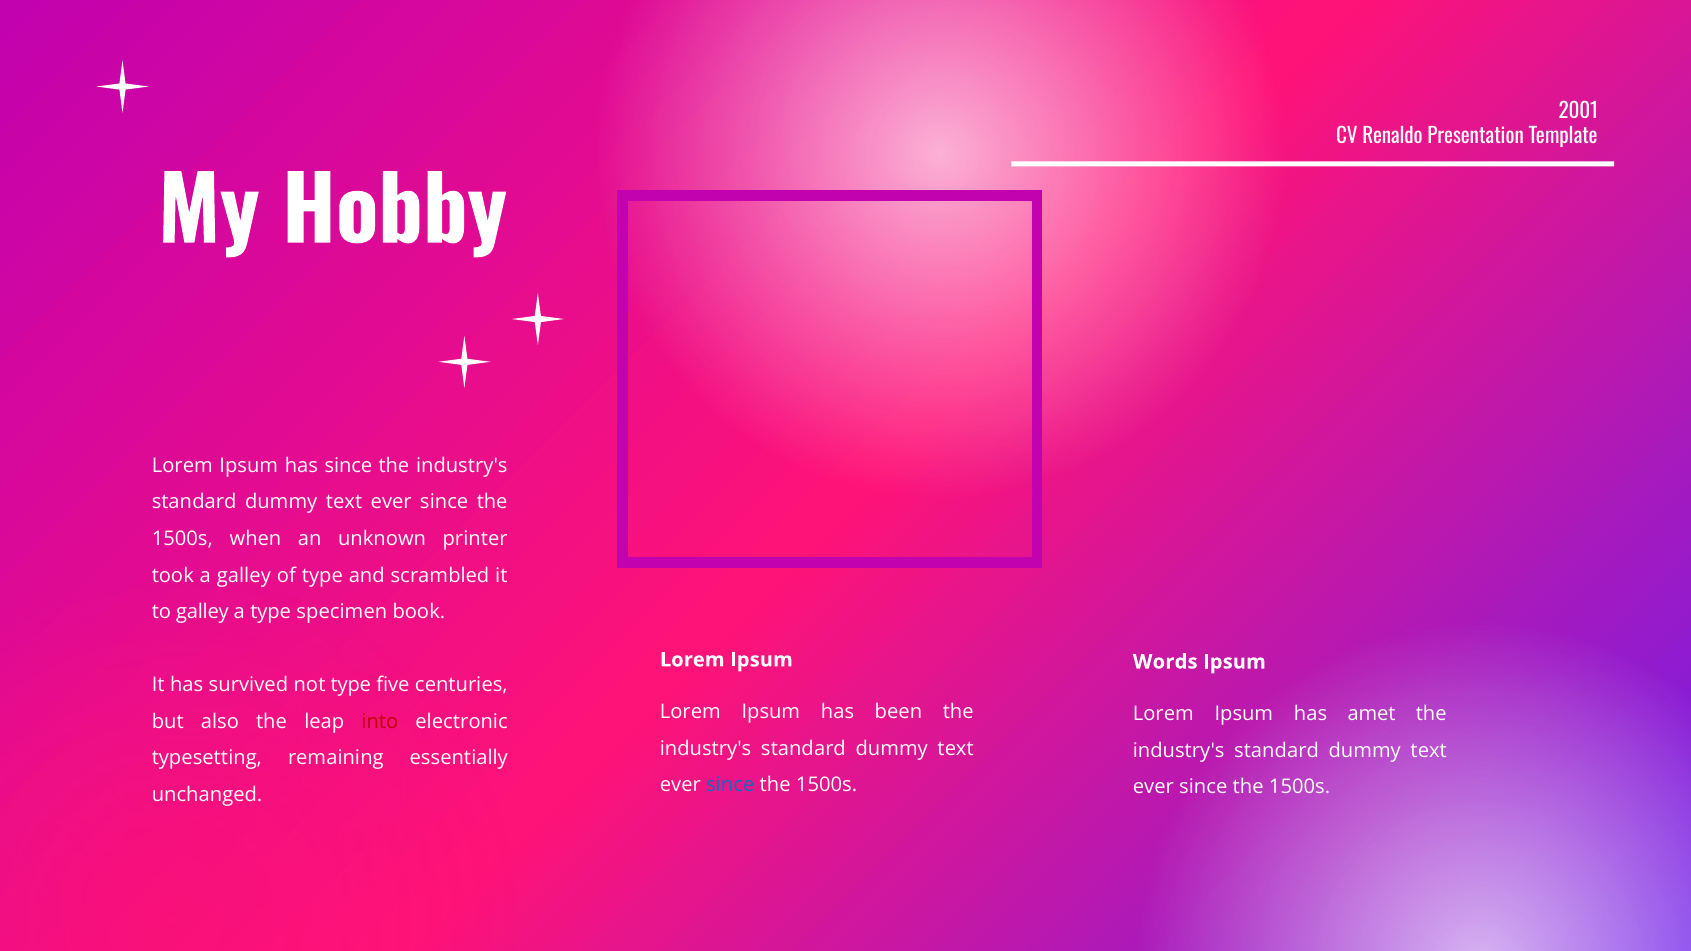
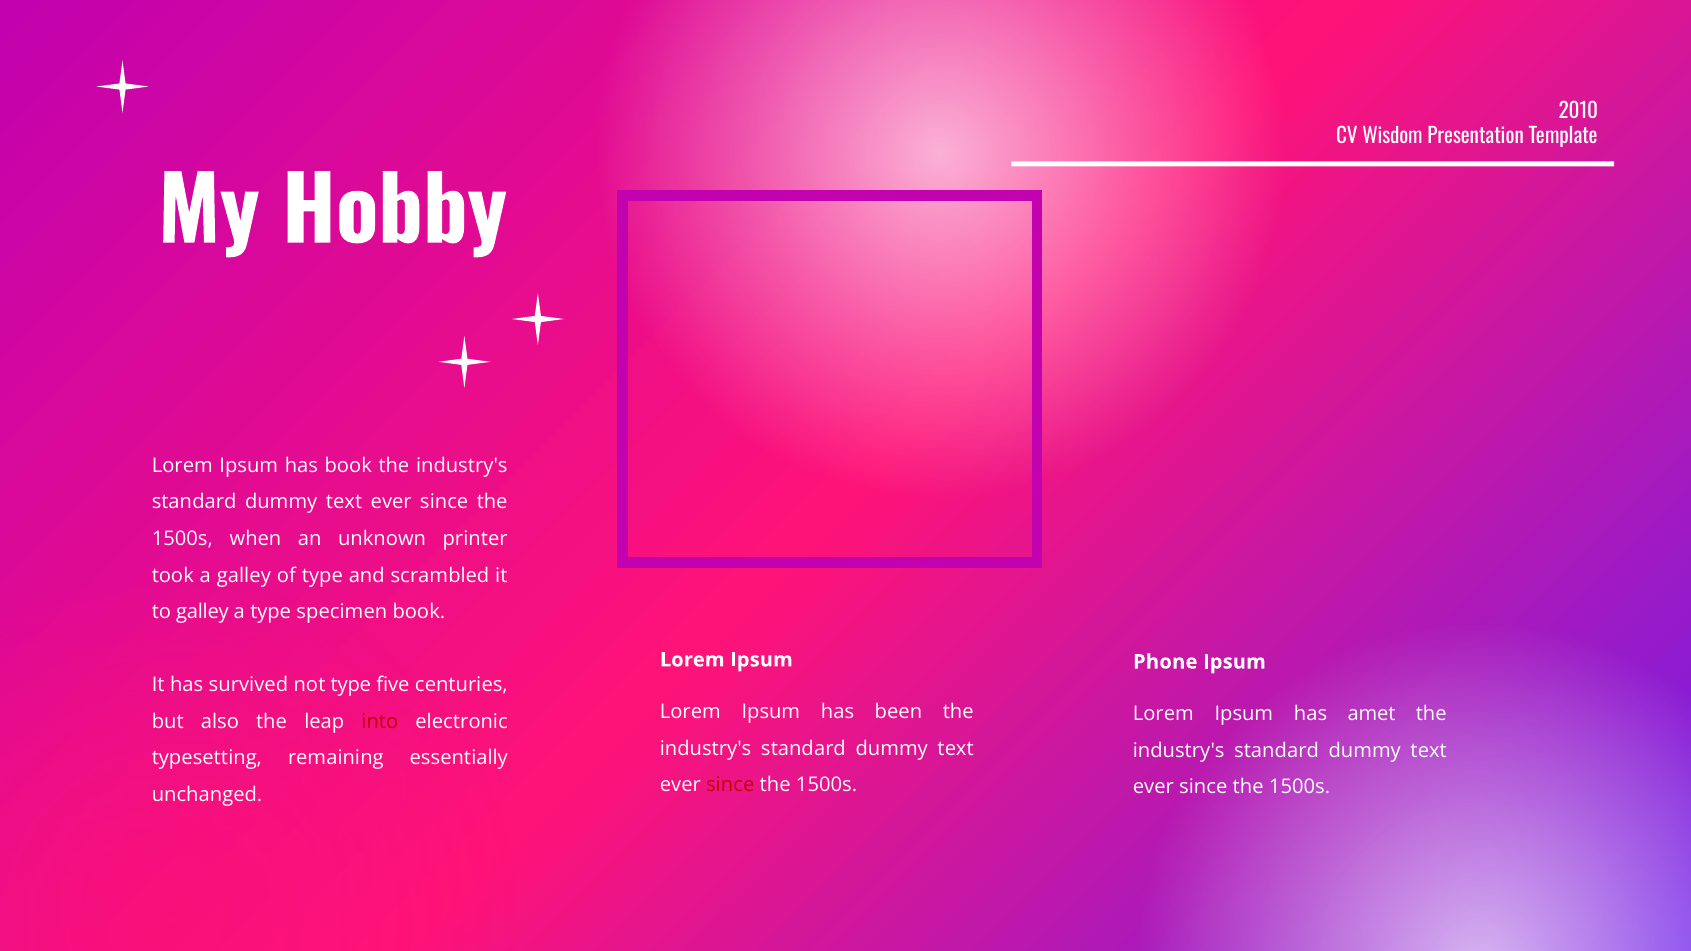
2001: 2001 -> 2010 (1578, 111)
Renaldo: Renaldo -> Wisdom (1392, 137)
has since: since -> book (348, 466)
Words: Words -> Phone (1165, 662)
since colour: blue -> red (730, 785)
